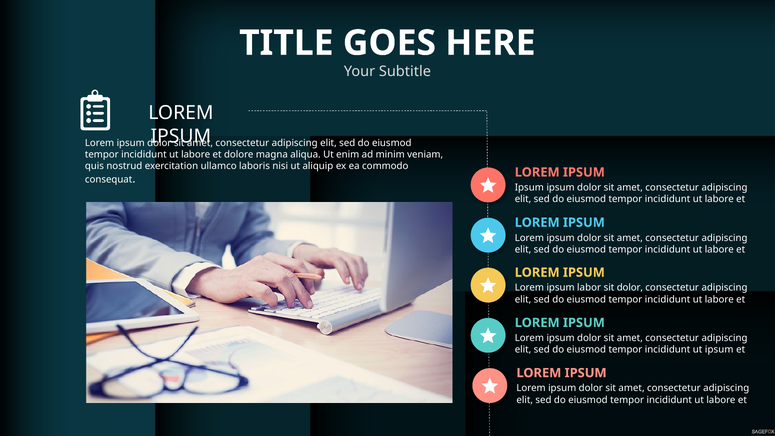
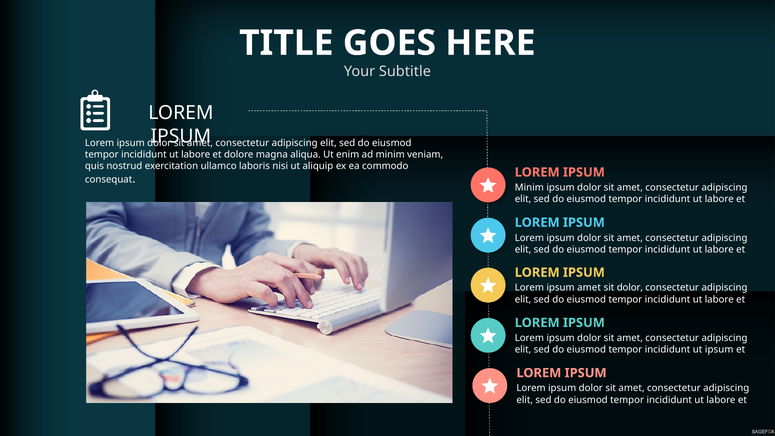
Ipsum: Ipsum -> Minim (529, 188)
ipsum labor: labor -> amet (589, 288)
